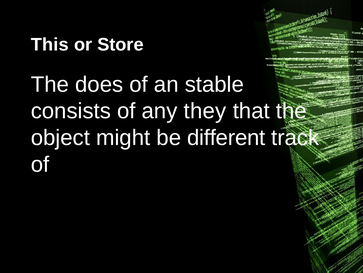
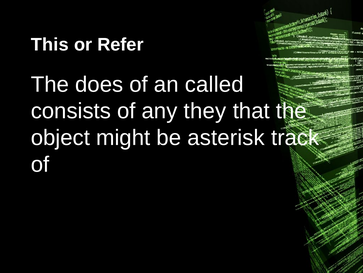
Store: Store -> Refer (120, 45)
stable: stable -> called (214, 84)
different: different -> asterisk (226, 137)
